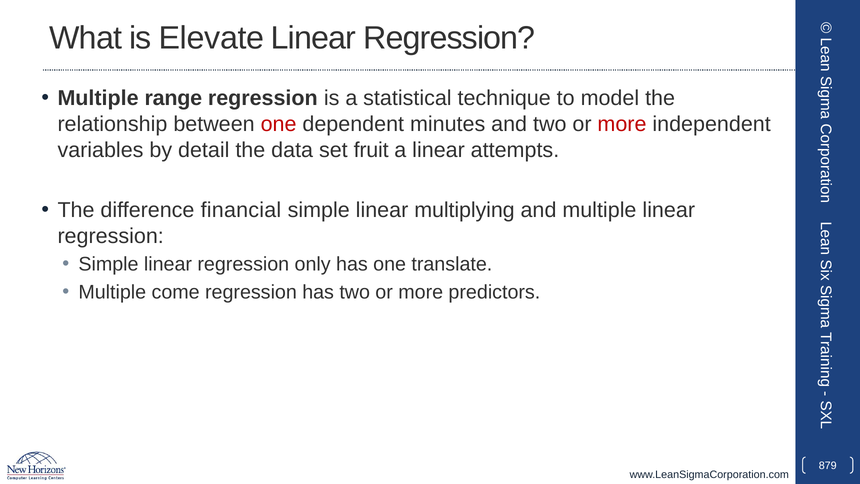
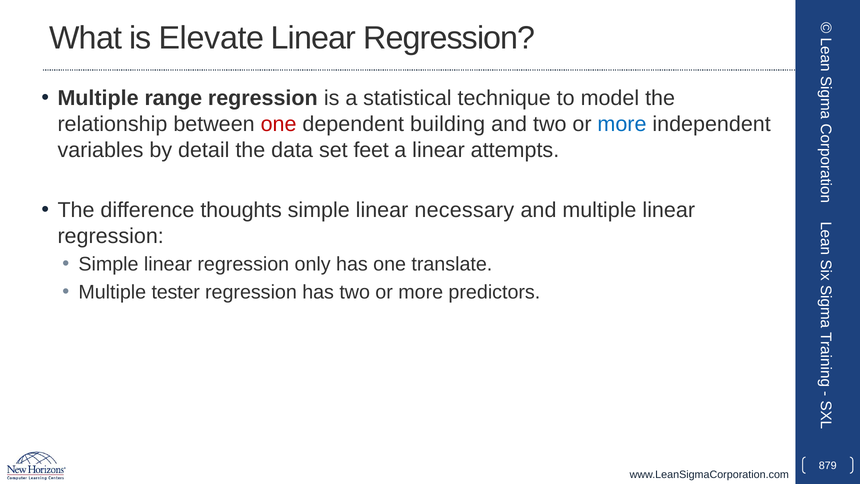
minutes: minutes -> building (448, 124)
more colour: red -> blue (622, 124)
fruit: fruit -> feet (371, 150)
financial: financial -> thoughts (241, 210)
multiplying: multiplying -> necessary (464, 210)
come: come -> tester (176, 292)
